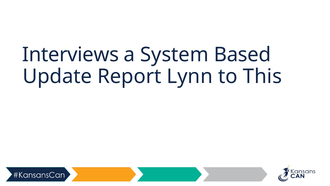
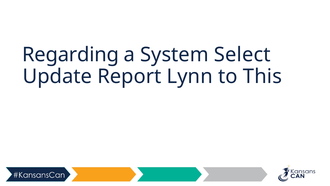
Interviews: Interviews -> Regarding (71, 55)
Based: Based -> Select (242, 55)
